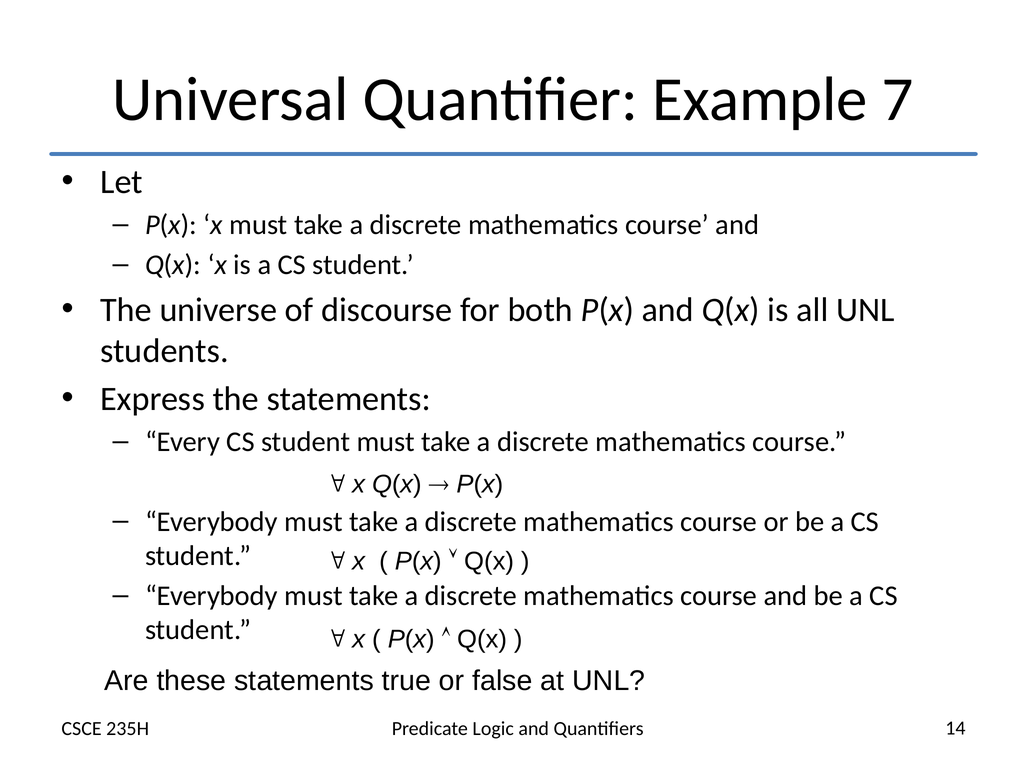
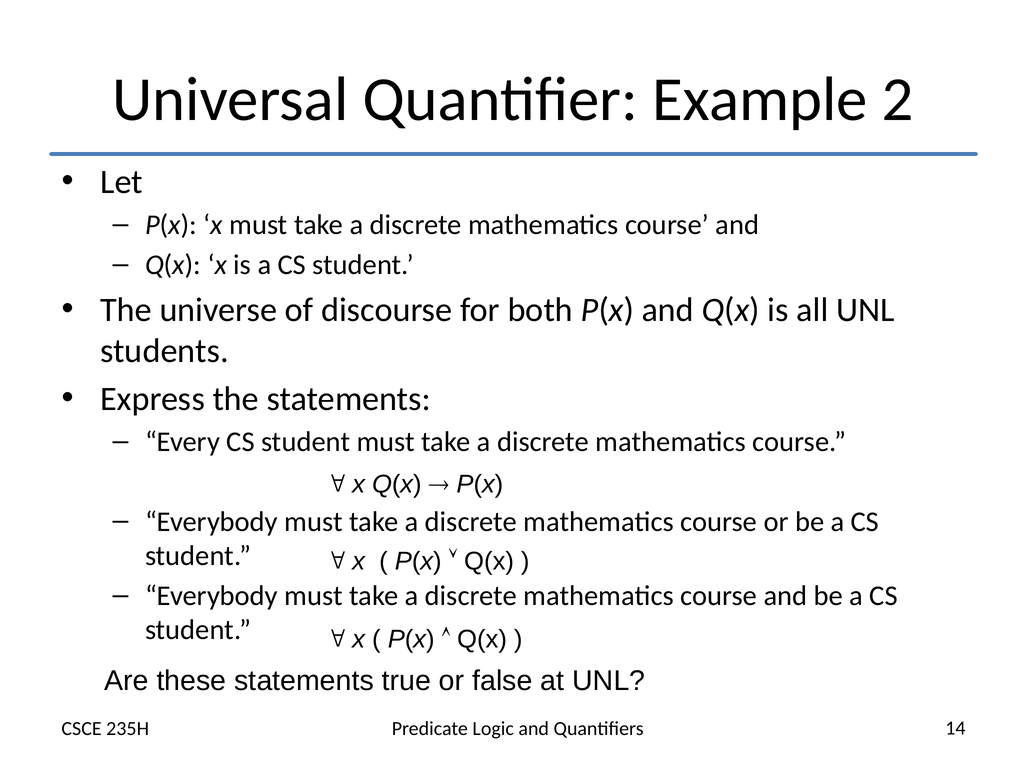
7: 7 -> 2 (898, 99)
